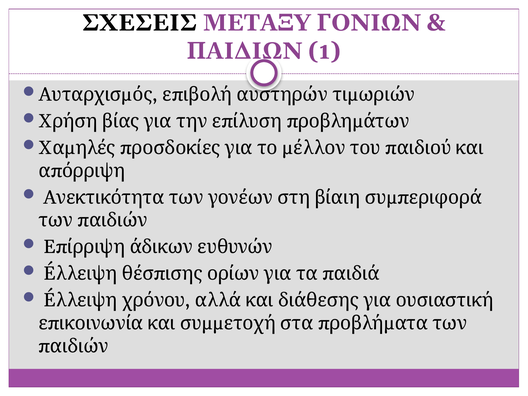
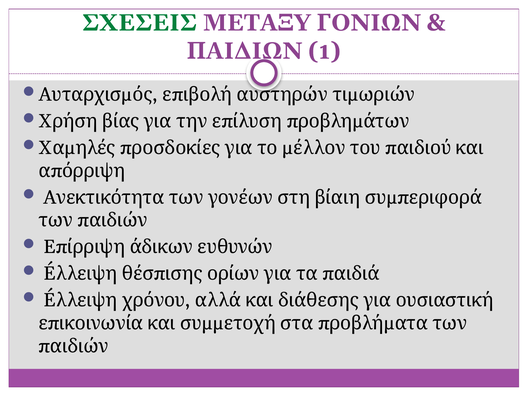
ΣΧΕΣΕΙΣ colour: black -> green (139, 23)
